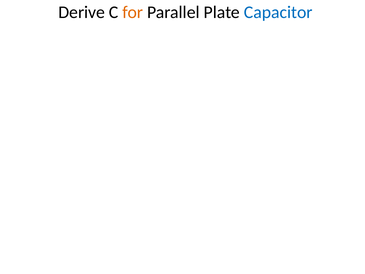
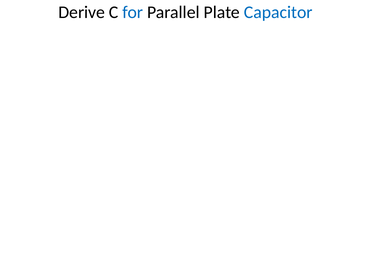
for colour: orange -> blue (133, 12)
